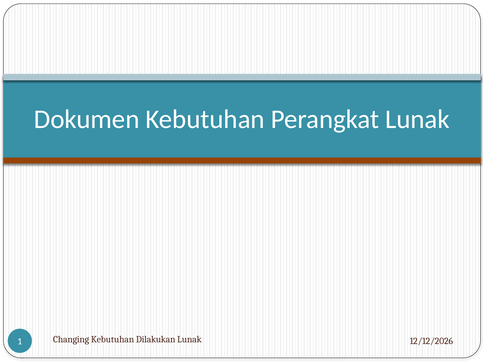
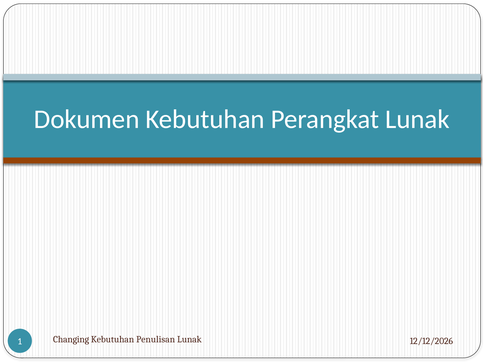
Dilakukan: Dilakukan -> Penulisan (156, 339)
